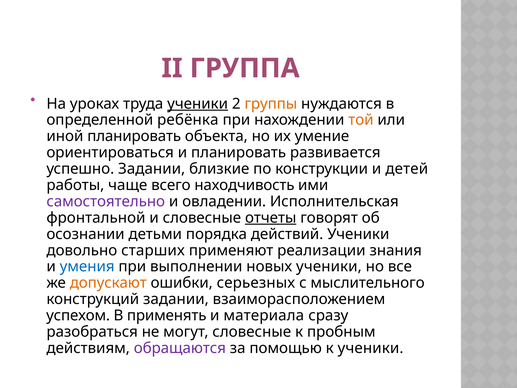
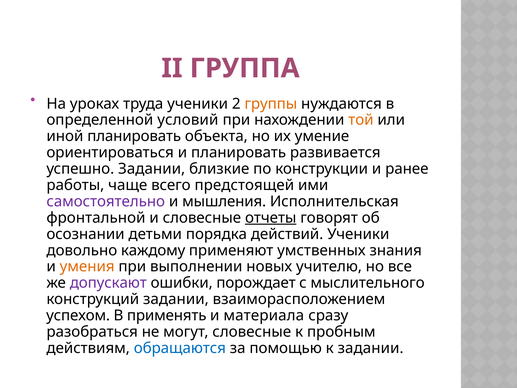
ученики underline: present -> none (198, 104)
ребёнка: ребёнка -> условий (188, 120)
детей: детей -> ранее (407, 169)
находчивость: находчивость -> предстоящей (244, 185)
овладении: овладении -> мышления (224, 201)
старших: старших -> каждому (153, 250)
реализации: реализации -> умственных (321, 250)
умения colour: blue -> orange (87, 266)
новых ученики: ученики -> учителю (329, 266)
допускают colour: orange -> purple (108, 283)
серьезных: серьезных -> порождает (256, 283)
обращаются colour: purple -> blue (180, 348)
к ученики: ученики -> задании (371, 348)
